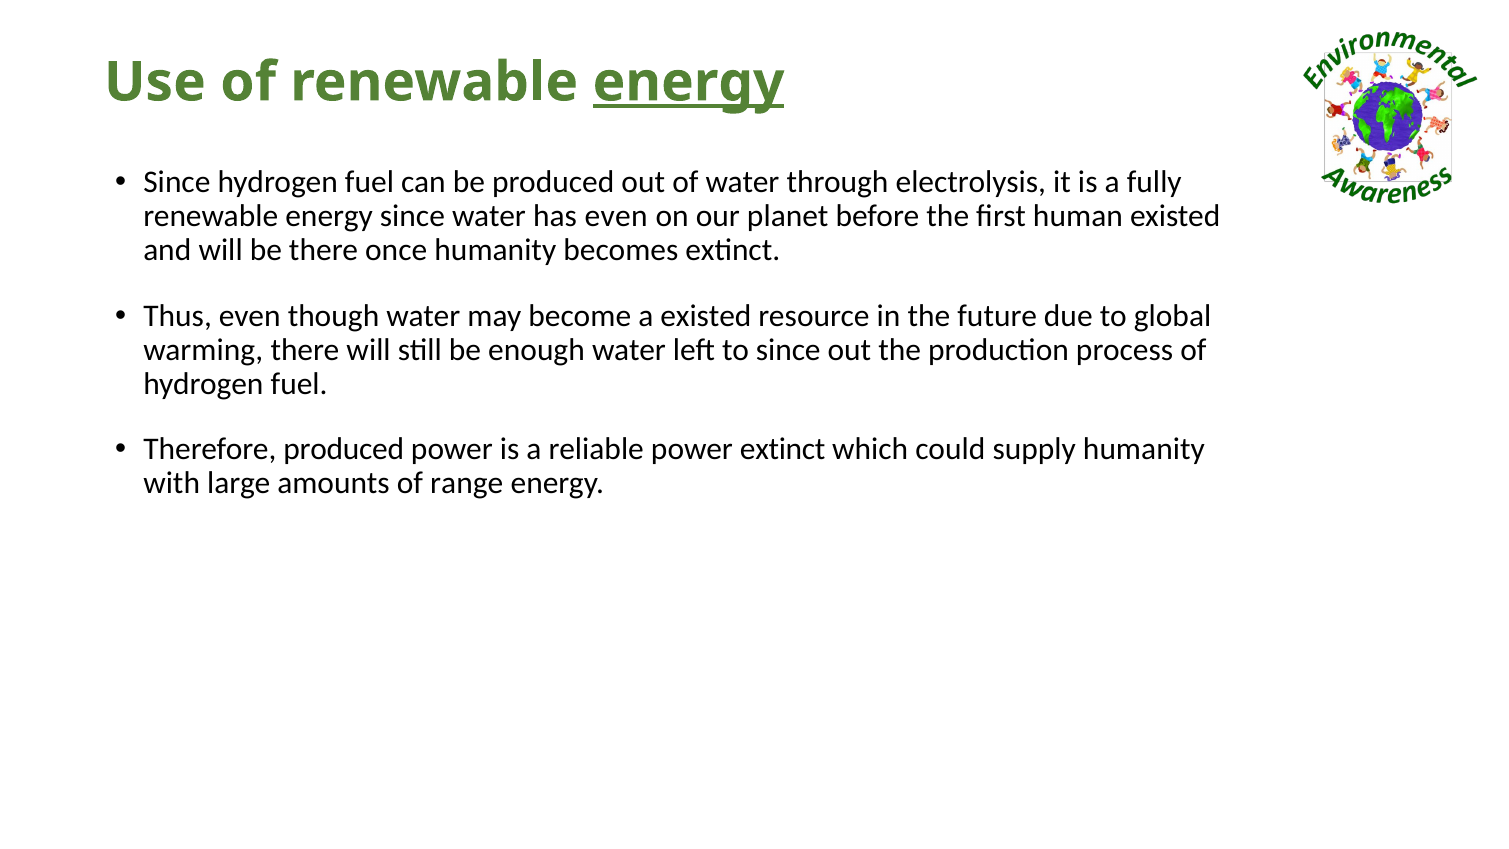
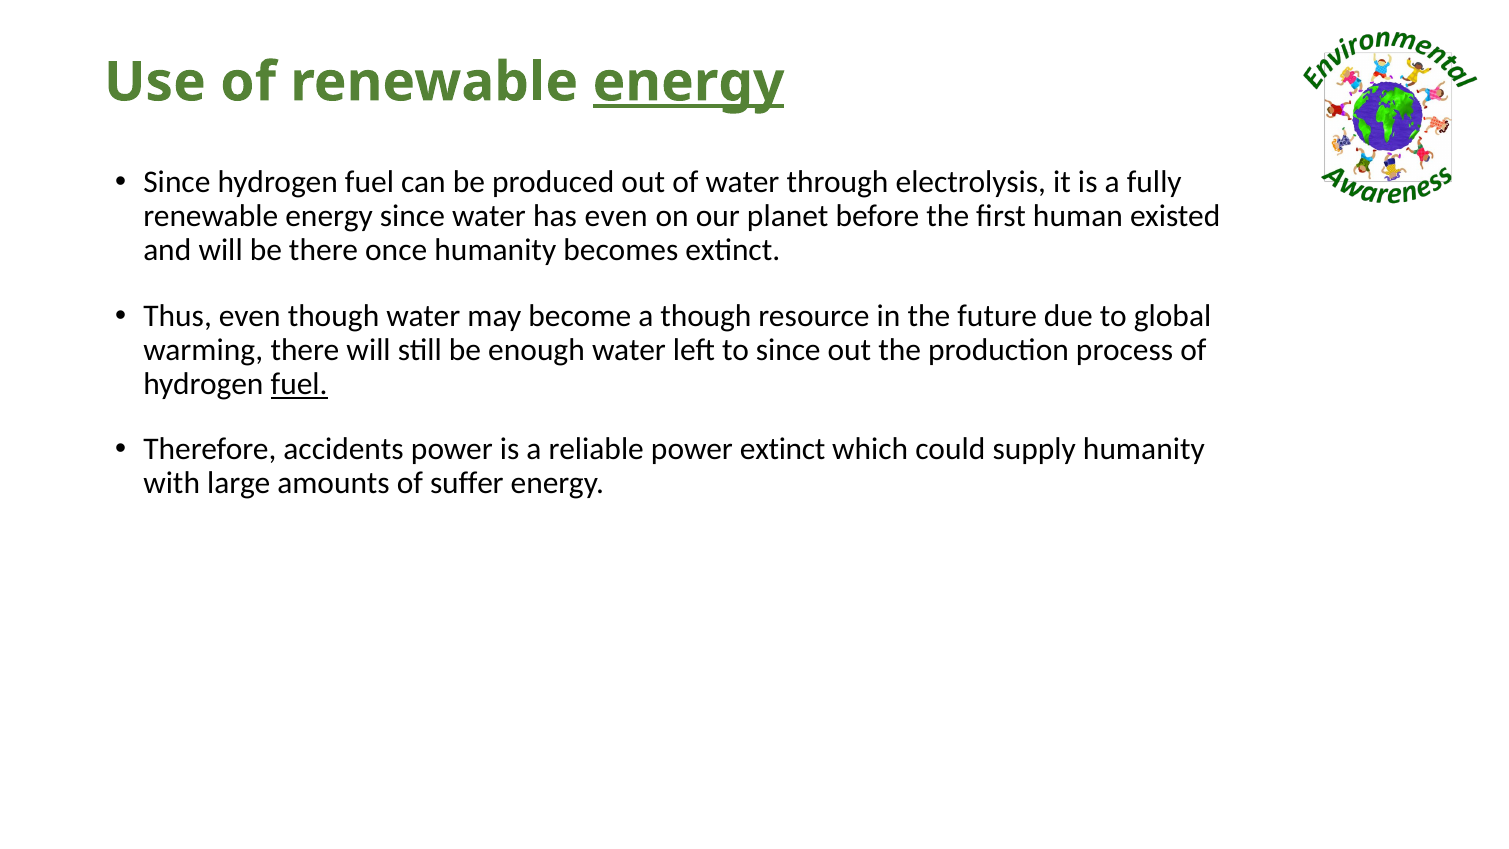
a existed: existed -> though (706, 316)
fuel underline: none -> present (299, 384)
Therefore produced: produced -> accidents (344, 449)
range: range -> suffer (467, 483)
